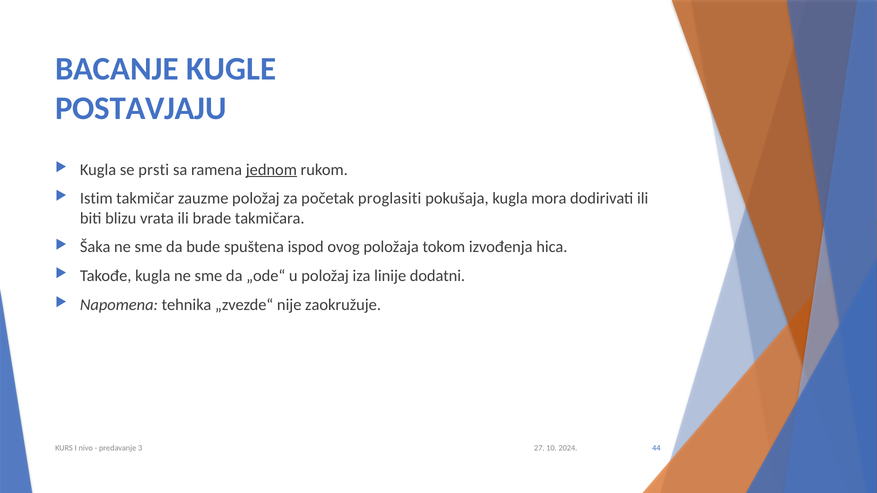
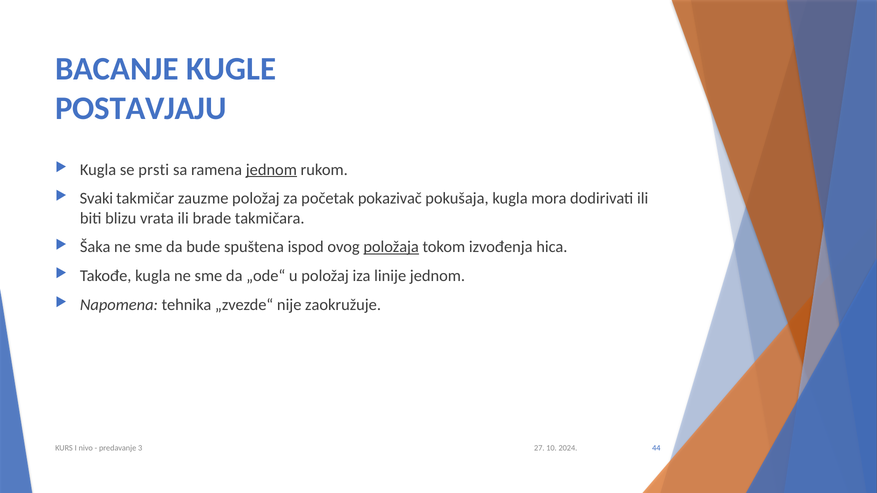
Istim: Istim -> Svaki (96, 199)
proglasiti: proglasiti -> pokazivač (390, 199)
položaja underline: none -> present (391, 247)
linije dodatni: dodatni -> jednom (437, 276)
